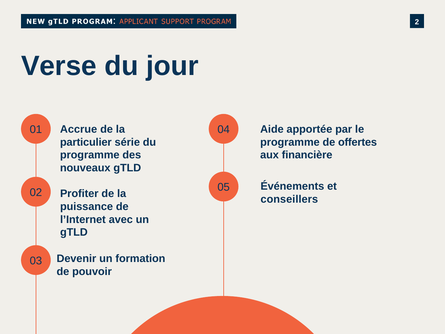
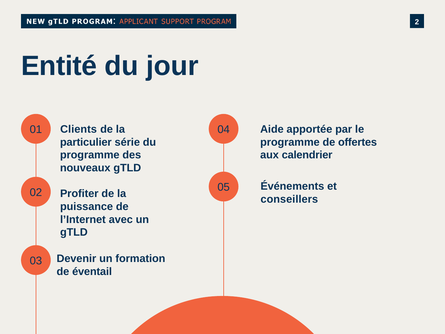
Verse: Verse -> Entité (59, 66)
Accrue: Accrue -> Clients (79, 129)
financière: financière -> calendrier (307, 155)
pouvoir: pouvoir -> éventail (92, 271)
